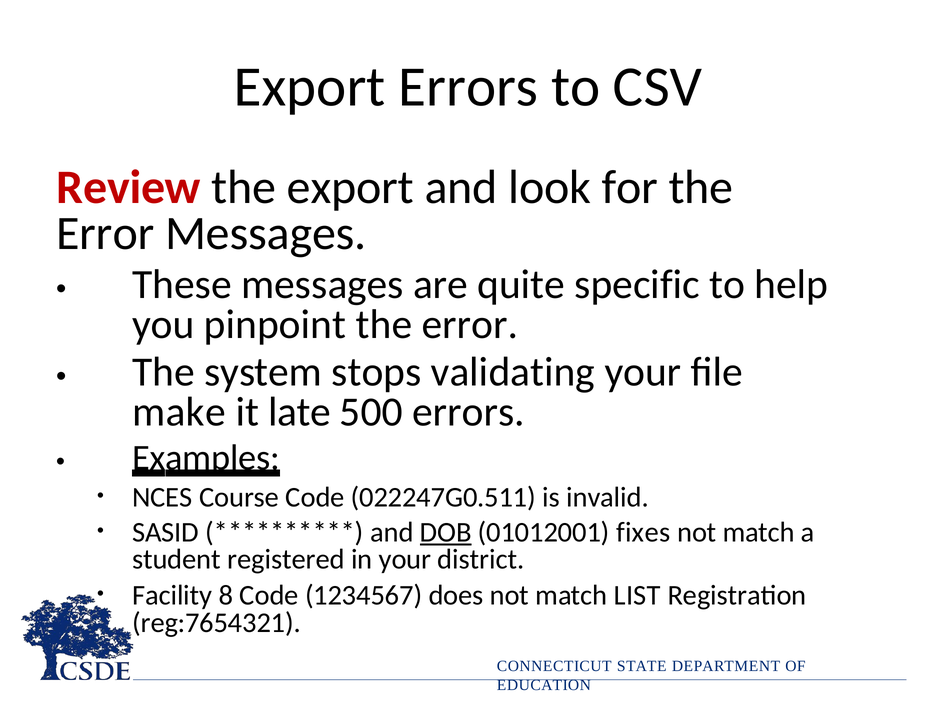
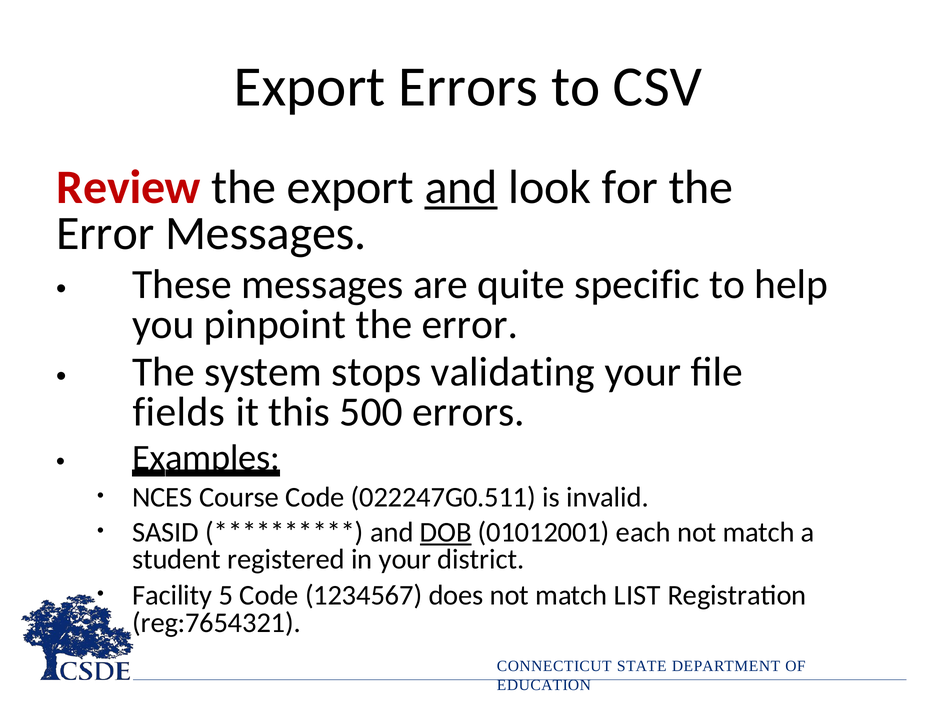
and underline: none -> present (461, 187)
make: make -> fields (179, 412)
late: late -> this (299, 412)
fixes: fixes -> each (643, 532)
8: 8 -> 5 (226, 595)
